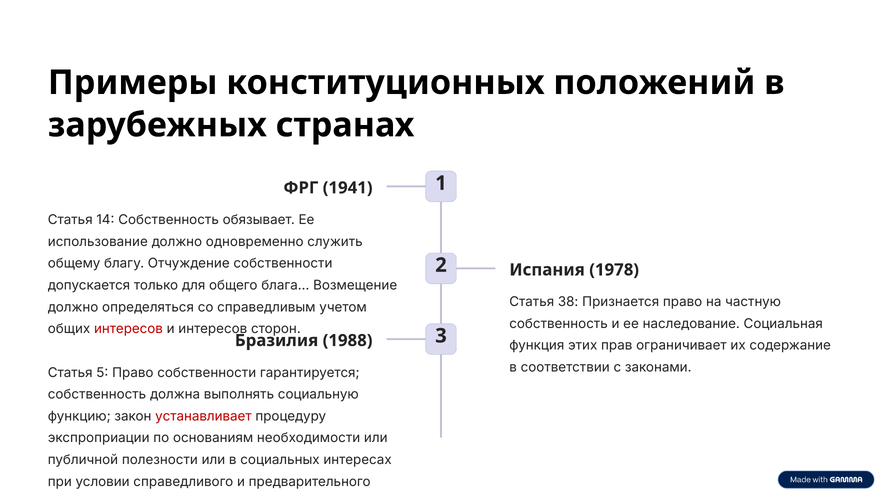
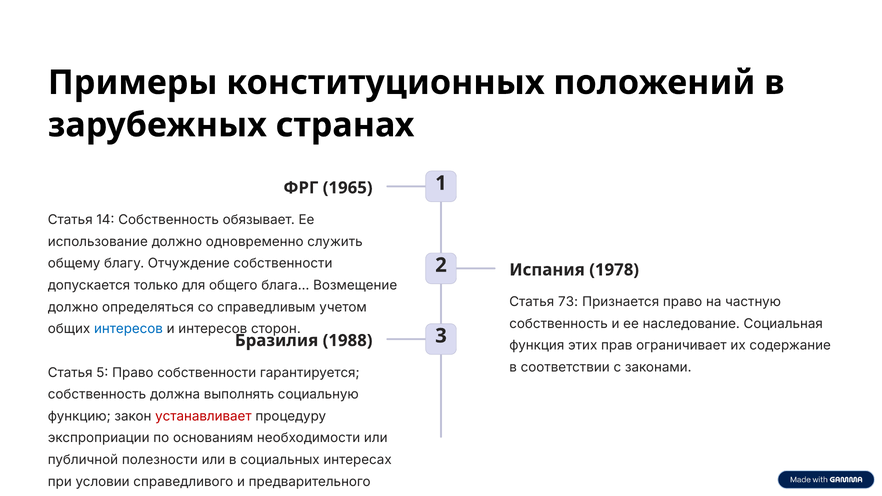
1941: 1941 -> 1965 (348, 188)
38: 38 -> 73 (568, 302)
интересов colour: red -> blue (128, 329)
